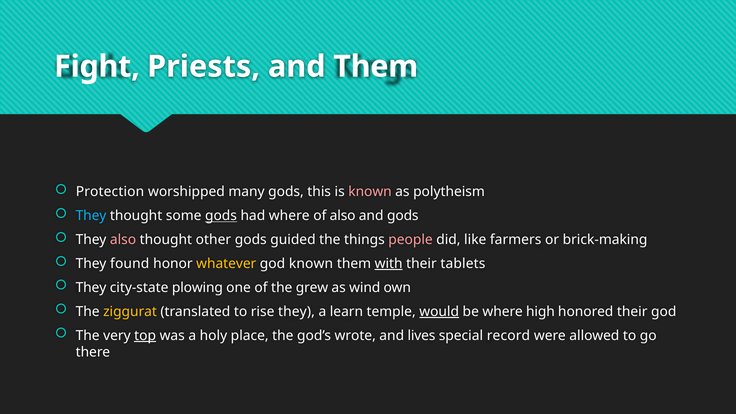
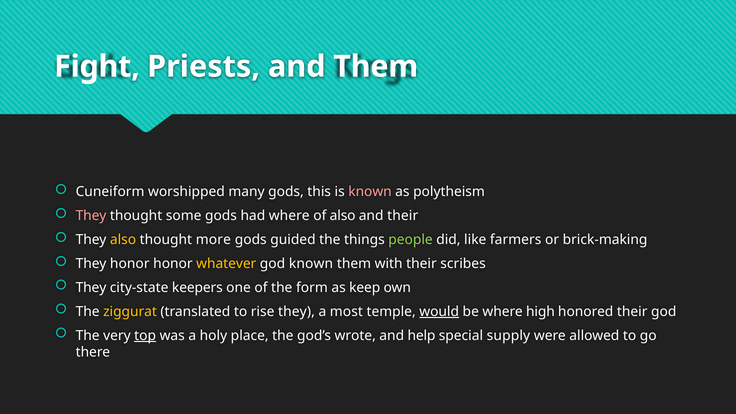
Protection: Protection -> Cuneiform (110, 192)
They colour: light blue -> pink (91, 216)
gods underline: present -> none (221, 216)
and gods: gods -> their (403, 216)
also colour: pink -> yellow (123, 240)
other: other -> more (213, 240)
people colour: pink -> light green (411, 240)
They found: found -> honor (130, 264)
with underline: present -> none (389, 264)
tablets: tablets -> scribes (463, 264)
plowing: plowing -> keepers (197, 288)
grew: grew -> form (312, 288)
wind: wind -> keep (365, 288)
learn: learn -> most (346, 312)
lives: lives -> help (421, 335)
record: record -> supply (508, 335)
